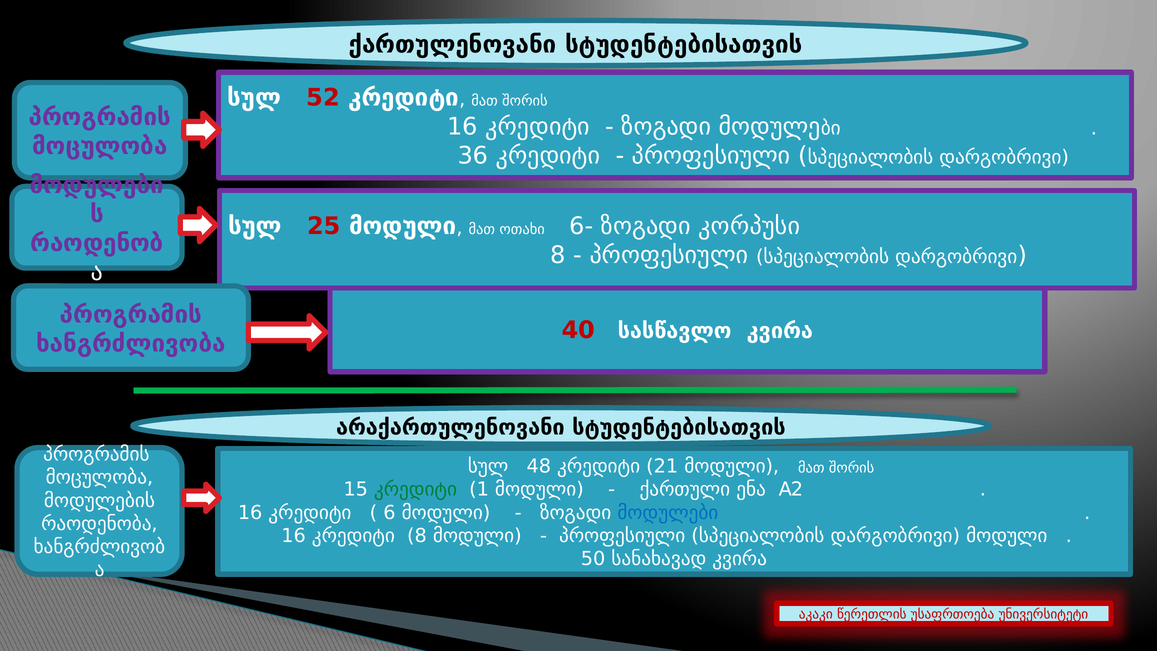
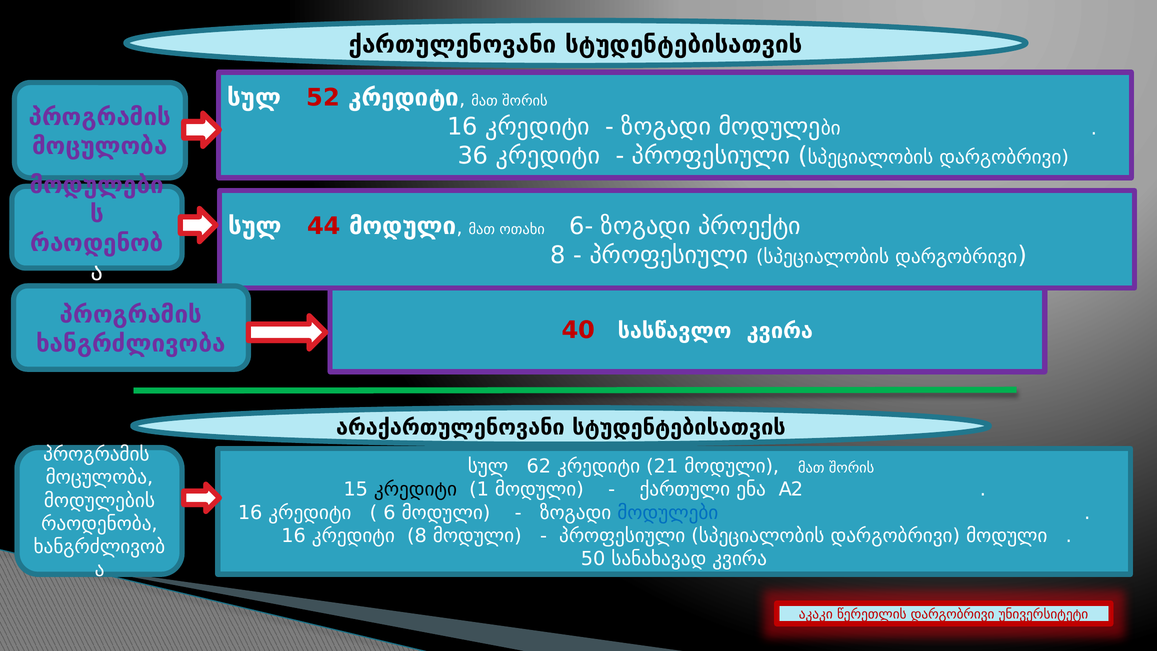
25: 25 -> 44 (324, 226)
კორპუსი: კორპუსი -> პროექტი (749, 226)
48: 48 -> 62 (539, 466)
კრედიტი colour: green -> black (415, 489)
წერეთლის უსაფრთოება: უსაფრთოება -> დარგობრივი (953, 614)
